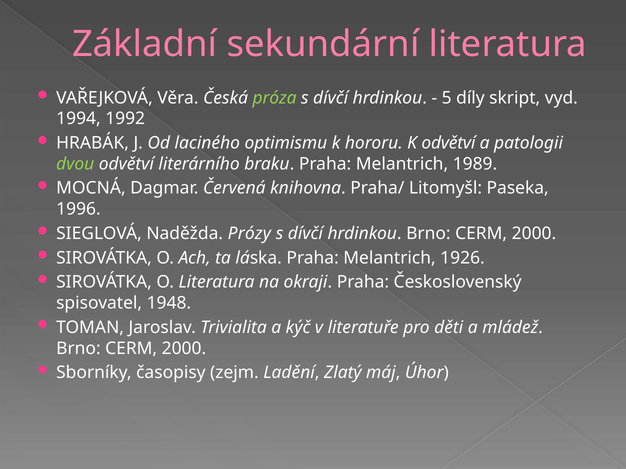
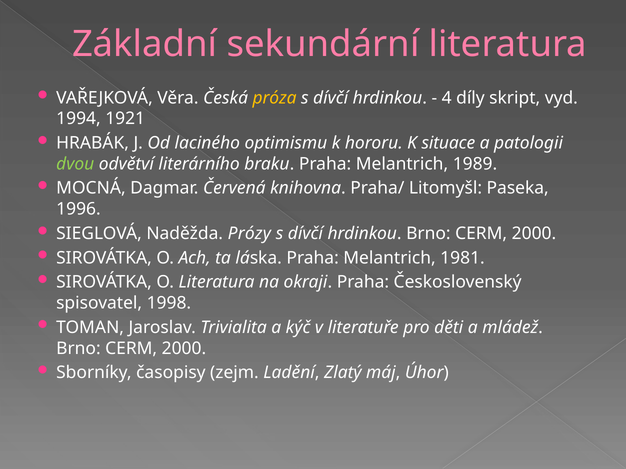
próza colour: light green -> yellow (275, 98)
5: 5 -> 4 (447, 98)
1992: 1992 -> 1921 (125, 119)
K odvětví: odvětví -> situace (448, 143)
1926: 1926 -> 1981 (463, 258)
1948: 1948 -> 1998 (169, 303)
